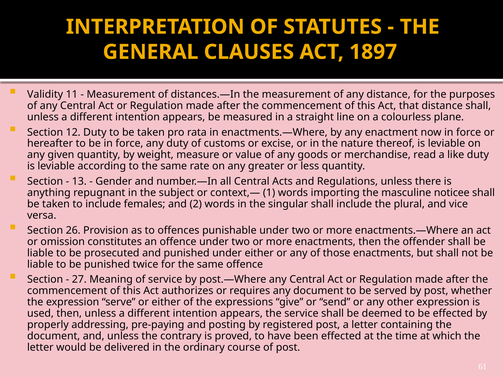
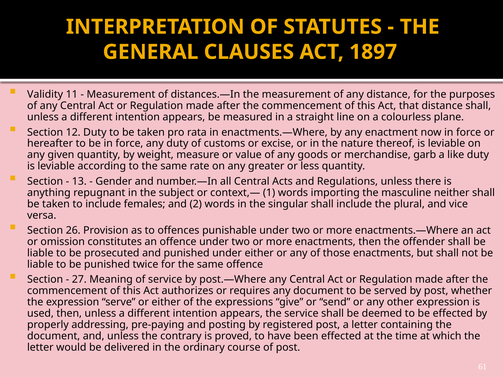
read: read -> garb (425, 155)
noticee: noticee -> neither (452, 193)
